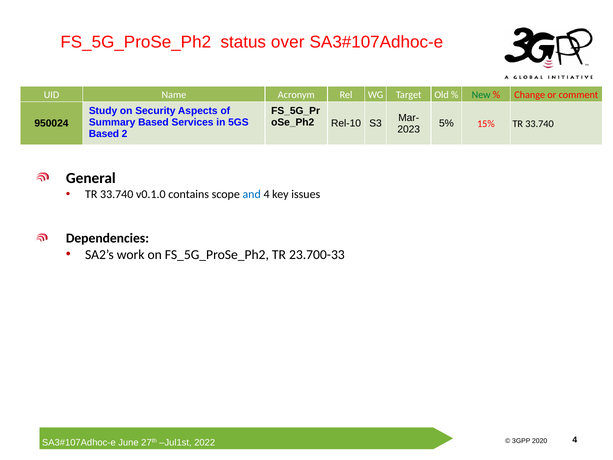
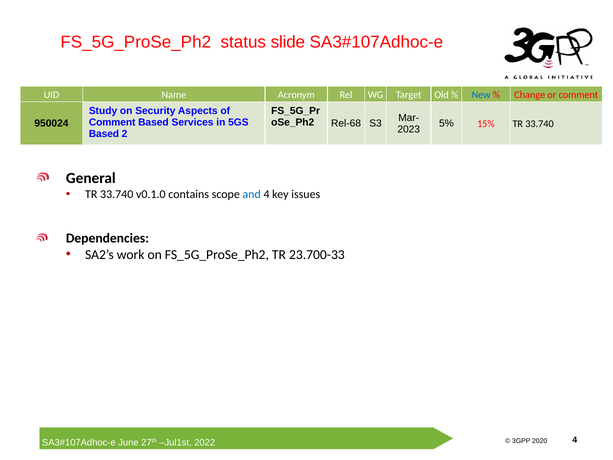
over: over -> slide (288, 42)
New colour: green -> blue (481, 95)
Summary: Summary -> Comment (112, 122)
Rel-10: Rel-10 -> Rel-68 (346, 123)
